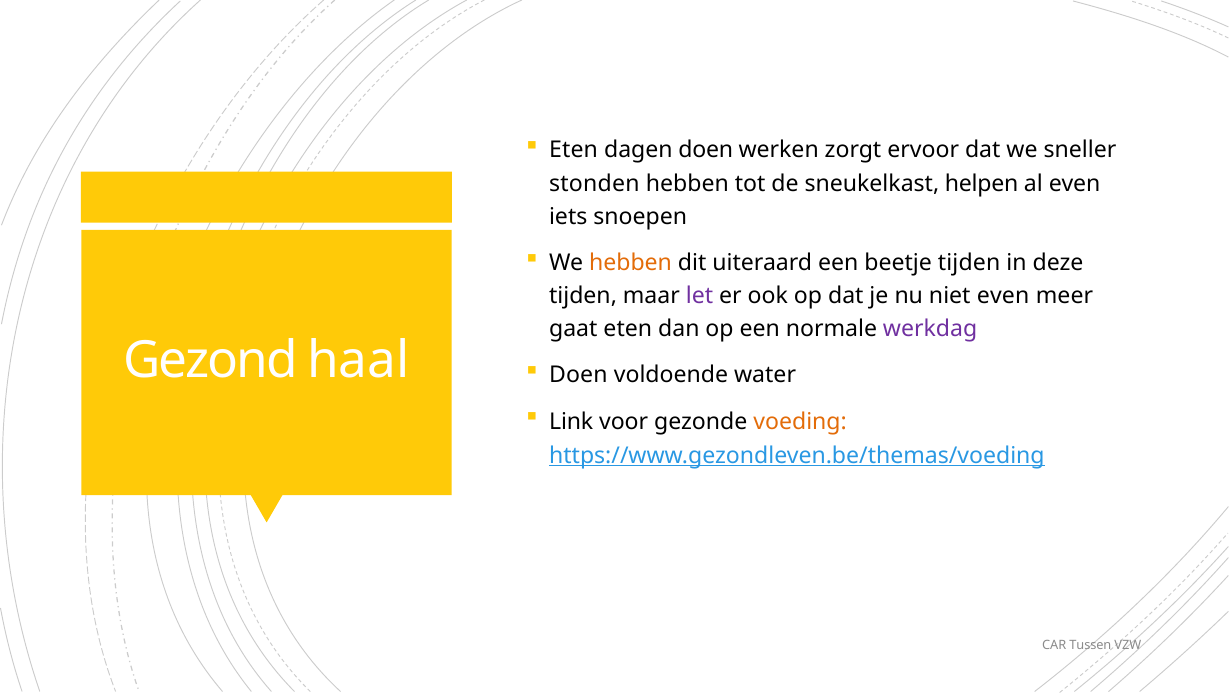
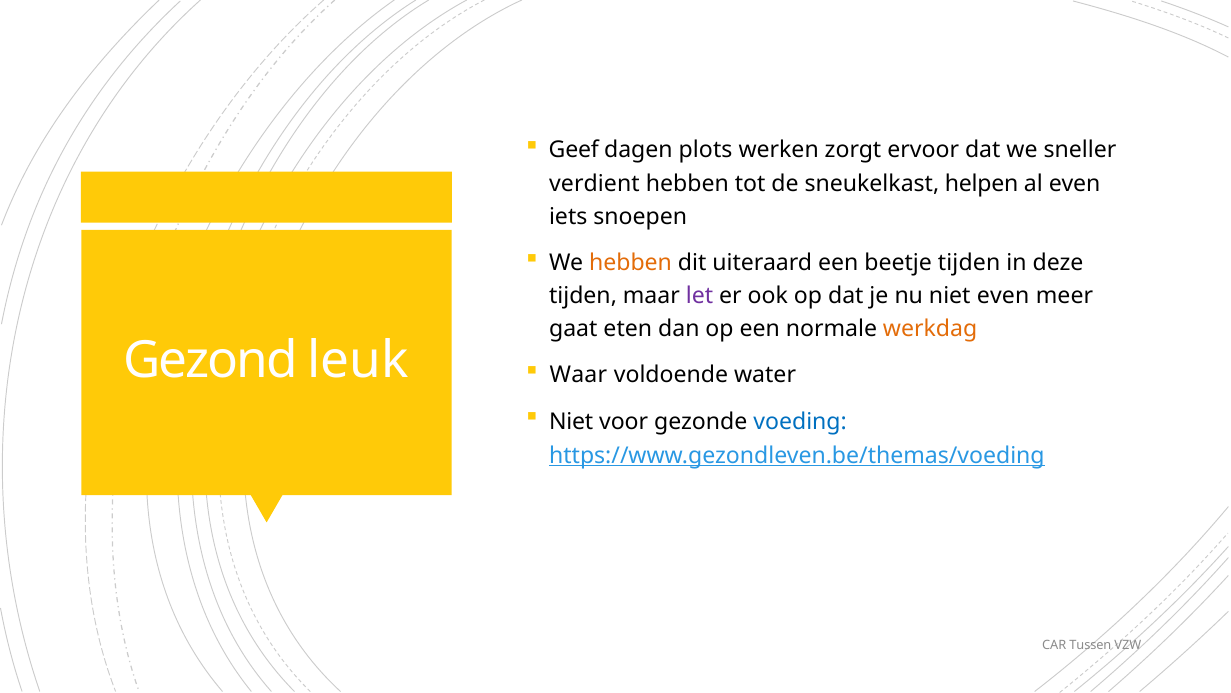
Eten: Eten -> Geef (574, 150)
dagen doen: doen -> plots (706, 150)
stonden: stonden -> verdient (594, 183)
werkdag colour: purple -> orange (930, 329)
haal: haal -> leuk (358, 360)
Doen: Doen -> Waar (578, 375)
Link: Link -> Niet (571, 421)
voeding colour: orange -> blue (800, 421)
